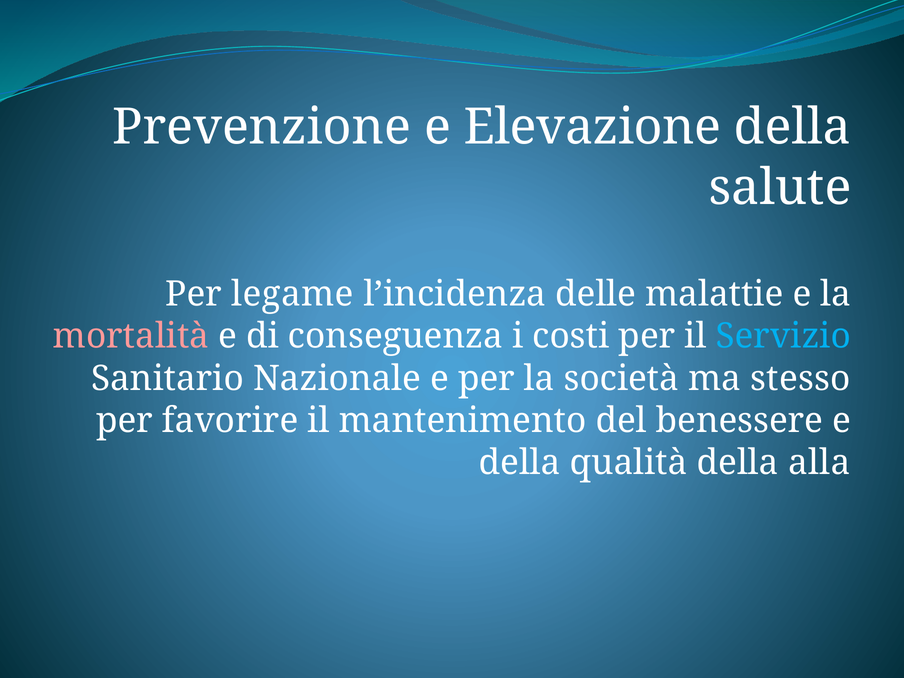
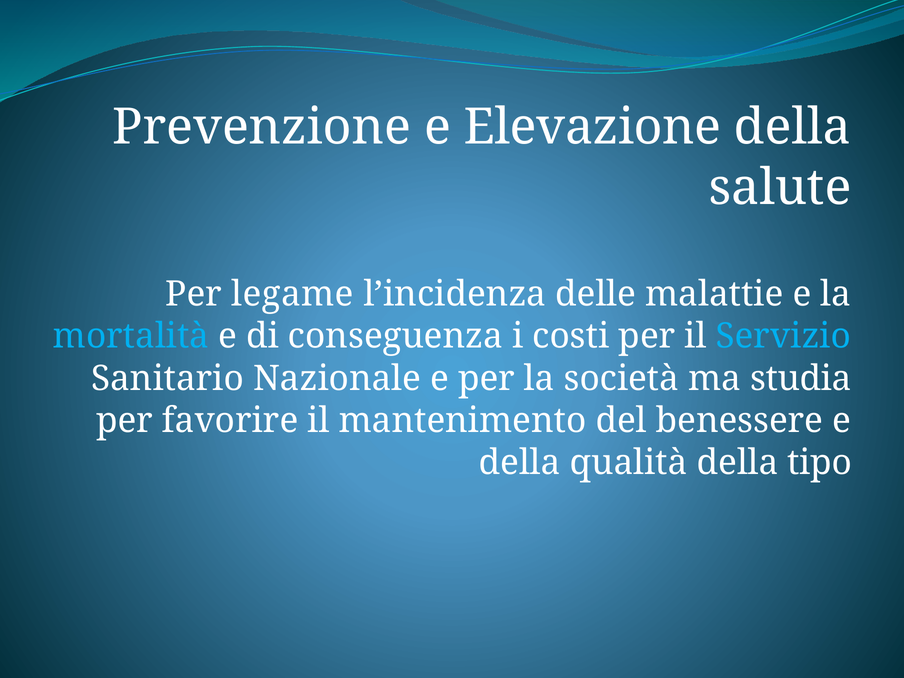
mortalità colour: pink -> light blue (131, 336)
stesso: stesso -> studia (801, 378)
alla: alla -> tipo (820, 463)
